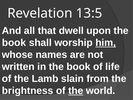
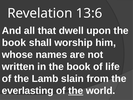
13:5: 13:5 -> 13:6 (89, 13)
him underline: present -> none (106, 43)
brightness: brightness -> everlasting (28, 90)
